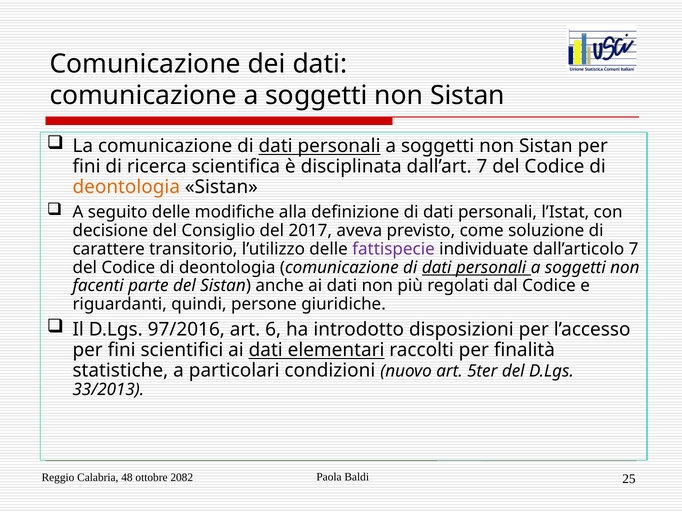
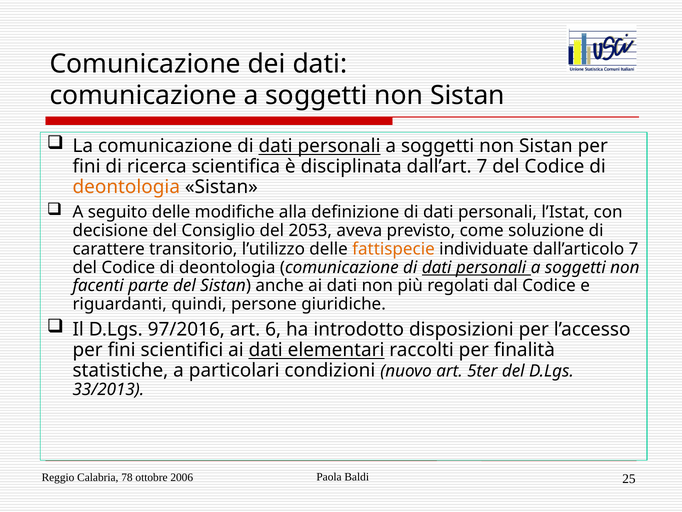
2017: 2017 -> 2053 (310, 230)
fattispecie colour: purple -> orange (393, 249)
48: 48 -> 78 (127, 477)
2082: 2082 -> 2006 (182, 477)
